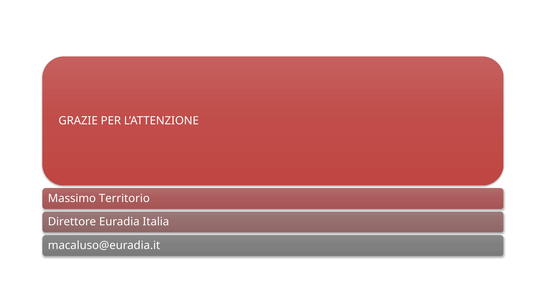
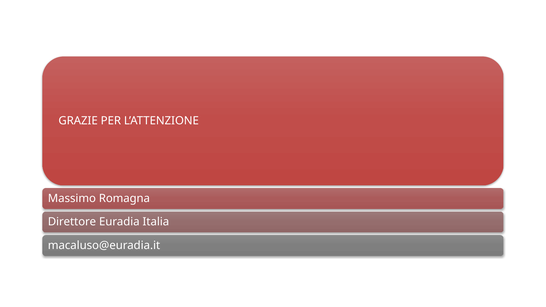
Territorio: Territorio -> Romagna (124, 198)
